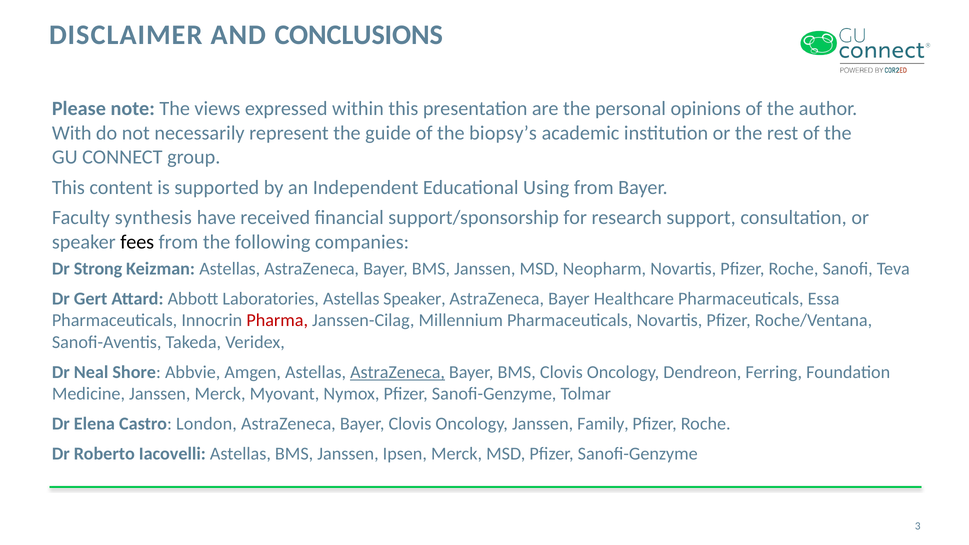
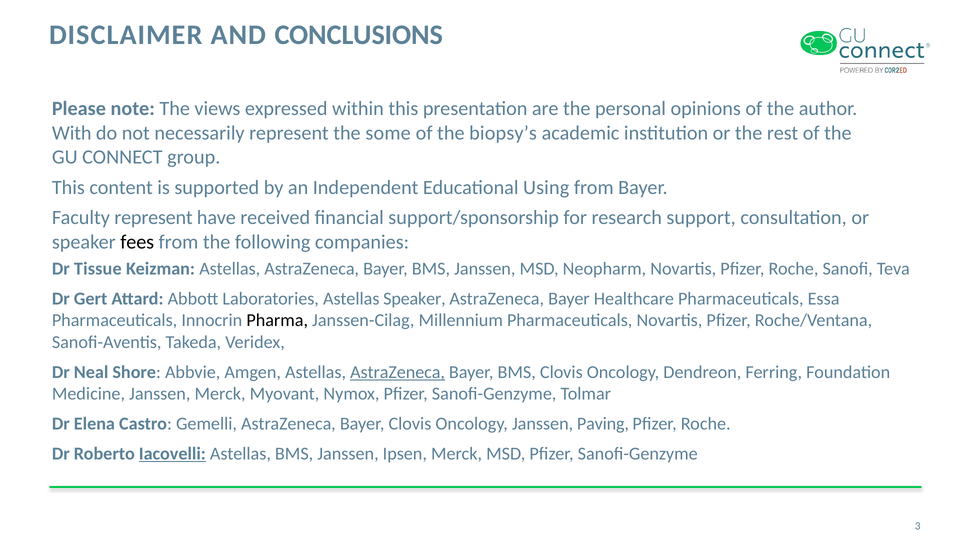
guide: guide -> some (388, 133)
Faculty synthesis: synthesis -> represent (154, 218)
Strong: Strong -> Tissue (98, 269)
Pharma colour: red -> black (277, 321)
London: London -> Gemelli (207, 424)
Family: Family -> Paving (603, 424)
Iacovelli underline: none -> present (172, 454)
